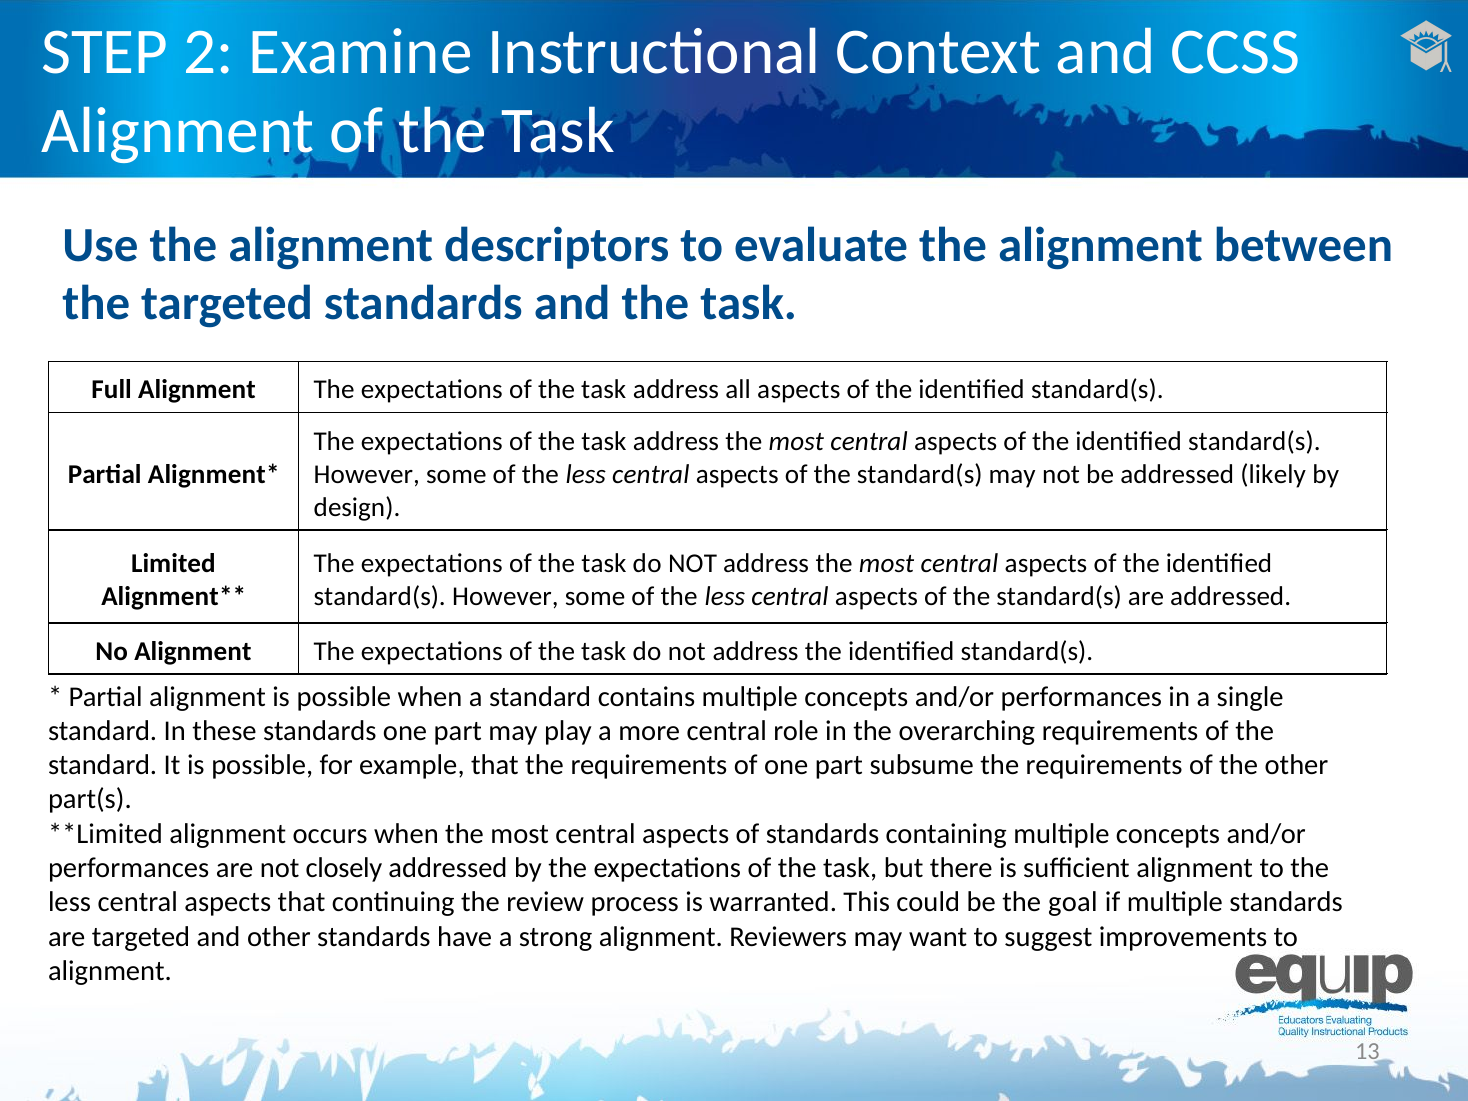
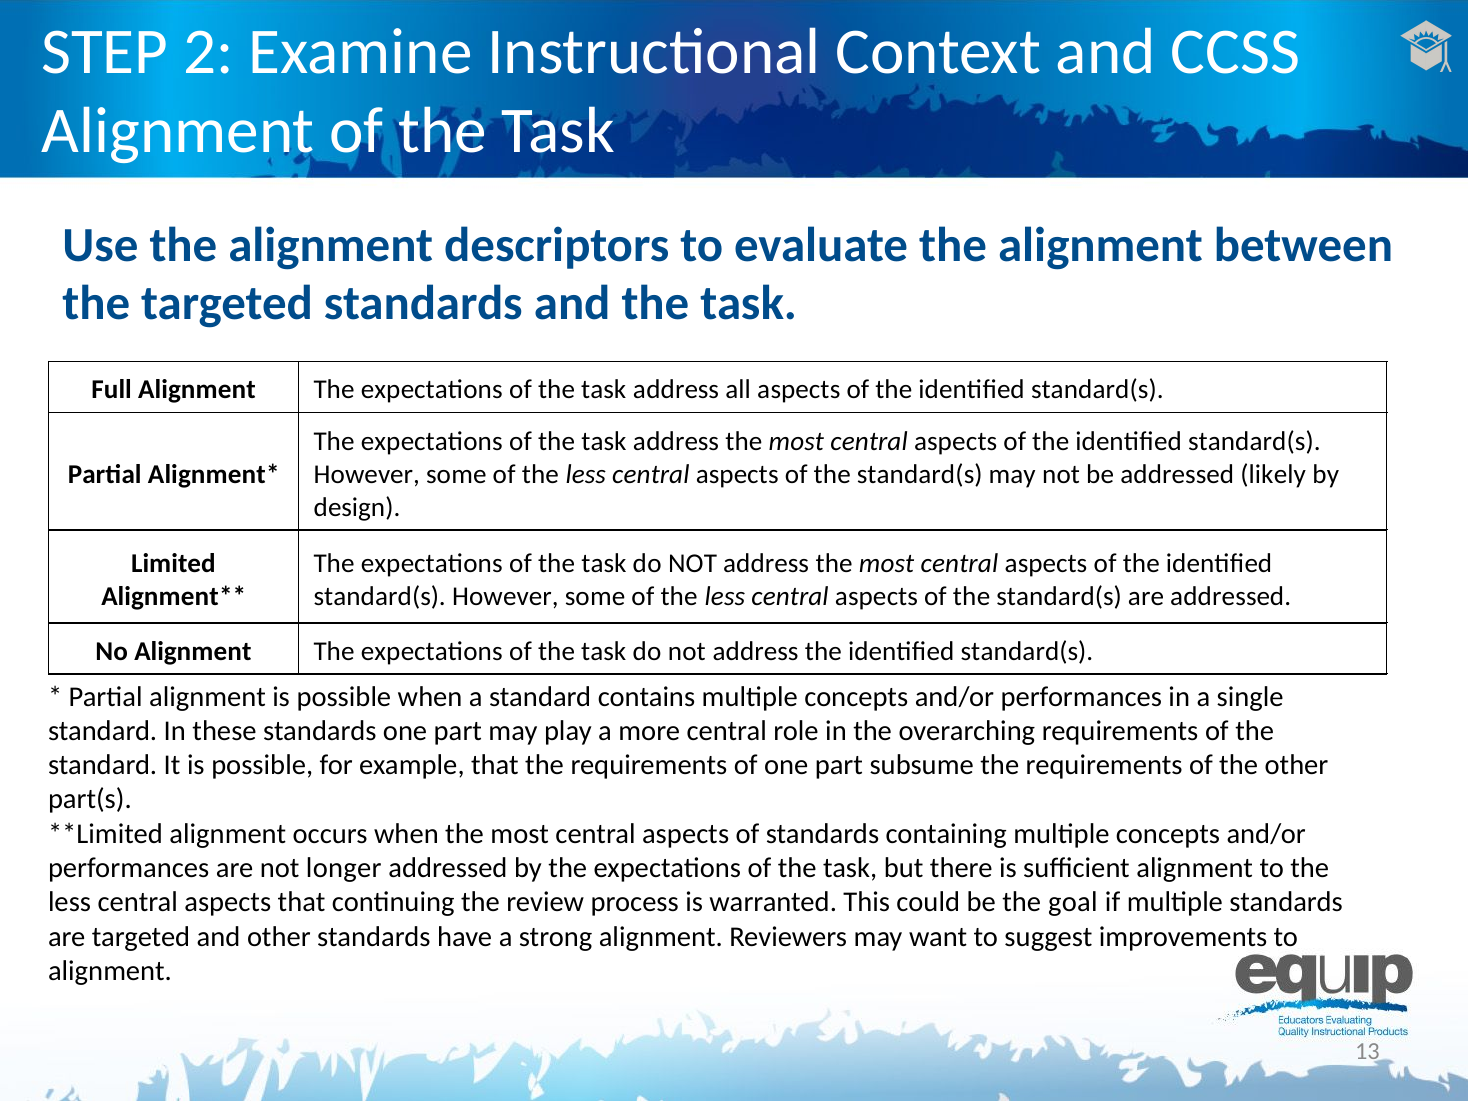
closely: closely -> longer (344, 868)
